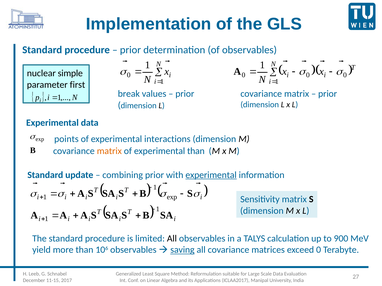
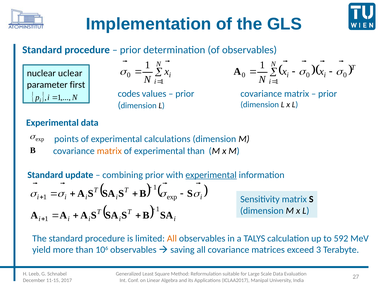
simple: simple -> uclear (70, 73)
break: break -> codes (129, 94)
interactions: interactions -> calculations (167, 139)
All colour: black -> orange (172, 239)
900: 900 -> 592 (341, 239)
saving underline: present -> none (182, 250)
exceed 0: 0 -> 3 (319, 250)
